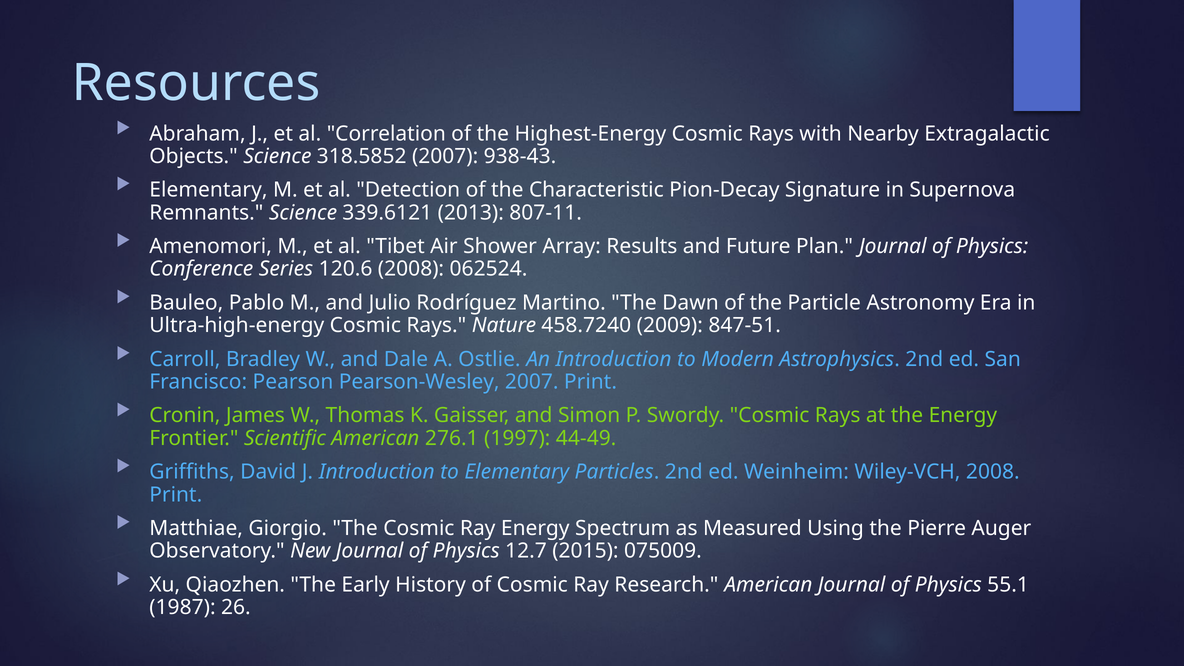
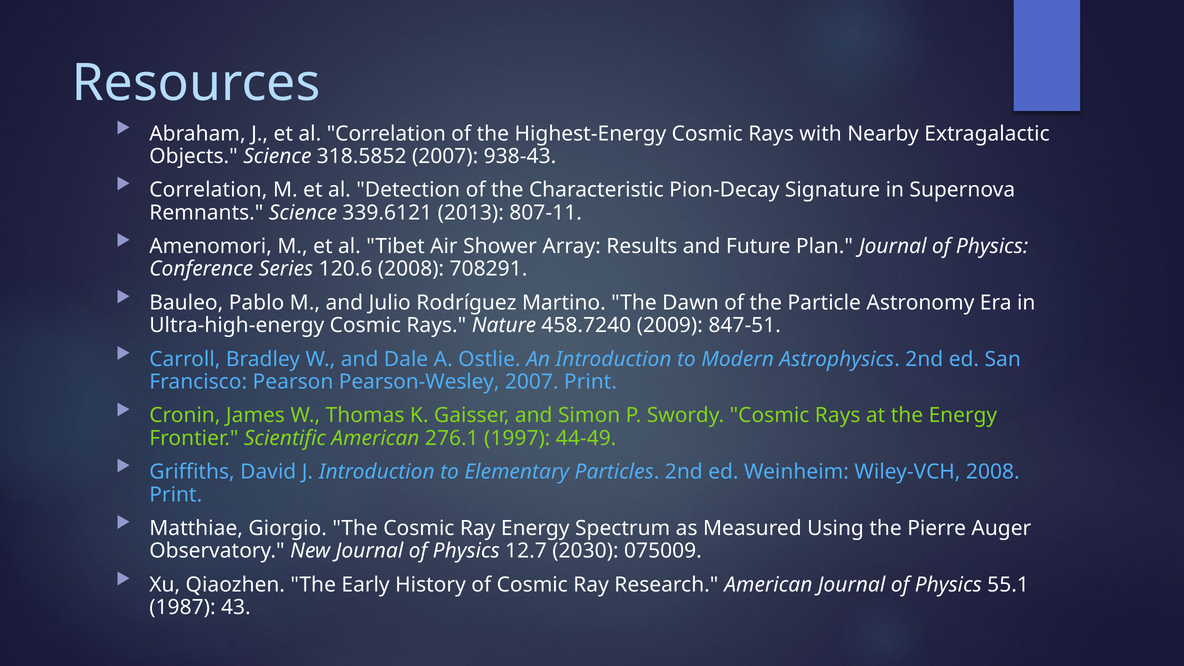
Elementary: Elementary -> Correlation (208, 190)
062524: 062524 -> 708291 (489, 269)
2015: 2015 -> 2030 (585, 551)
26: 26 -> 43 (236, 607)
